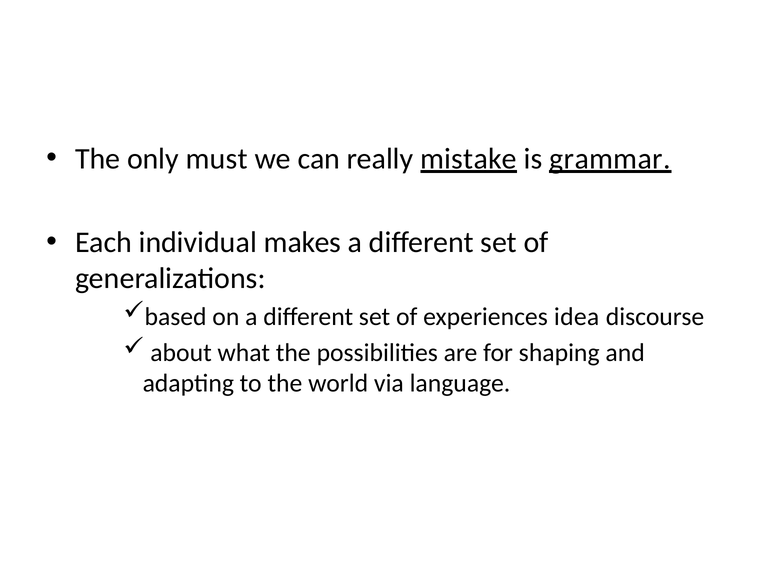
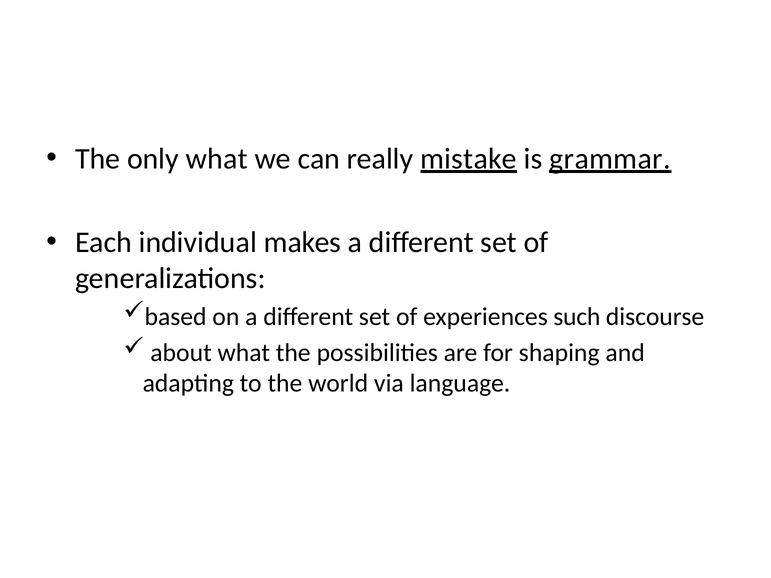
only must: must -> what (217, 159)
idea: idea -> such (577, 317)
